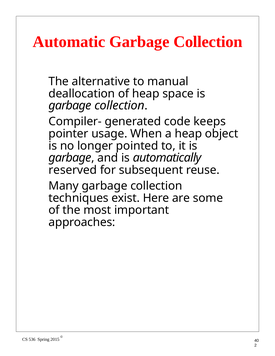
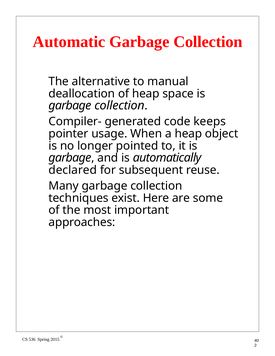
reserved: reserved -> declared (73, 170)
